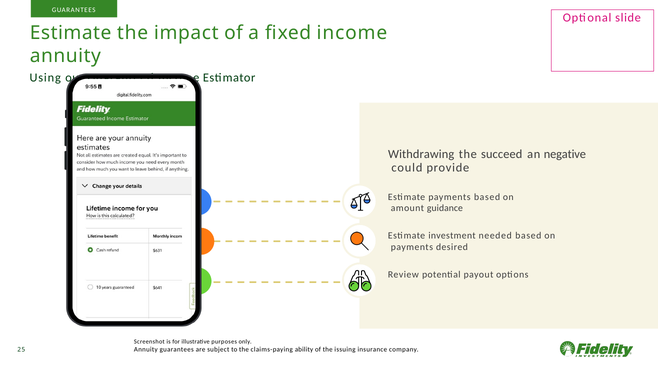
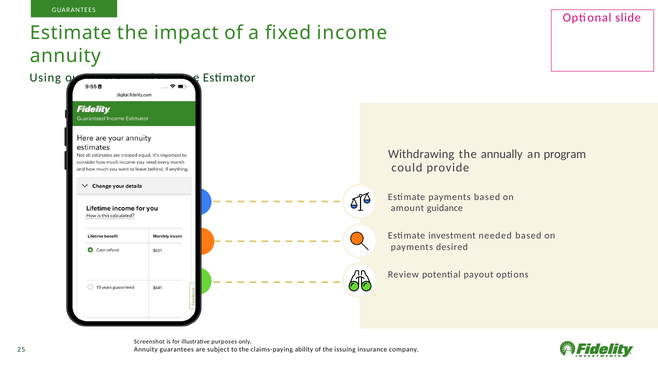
succeed: succeed -> annually (502, 154)
negative: negative -> program (565, 154)
